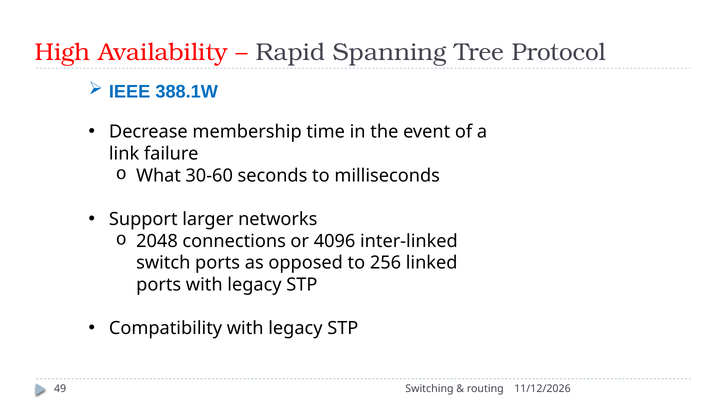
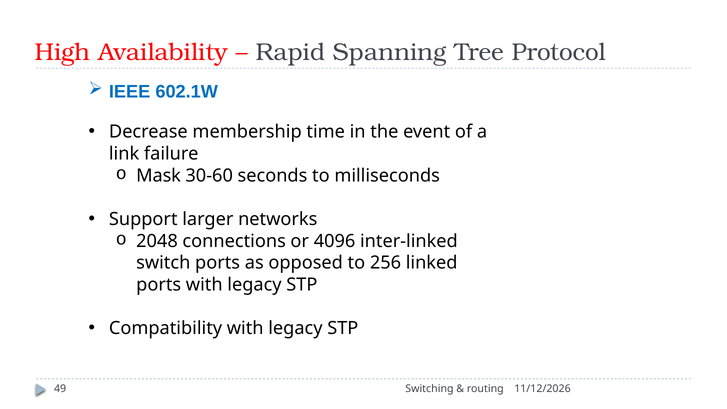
388.1W: 388.1W -> 602.1W (187, 92)
What: What -> Mask (159, 176)
